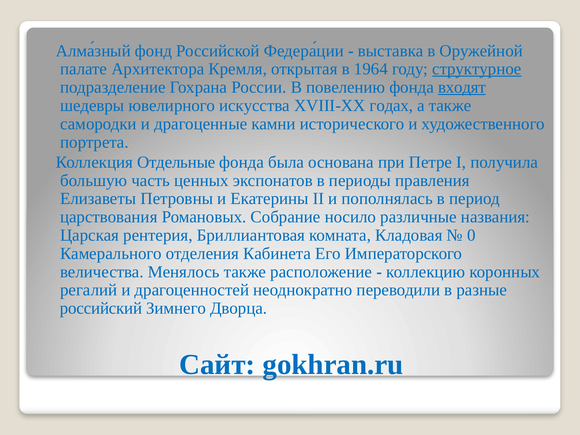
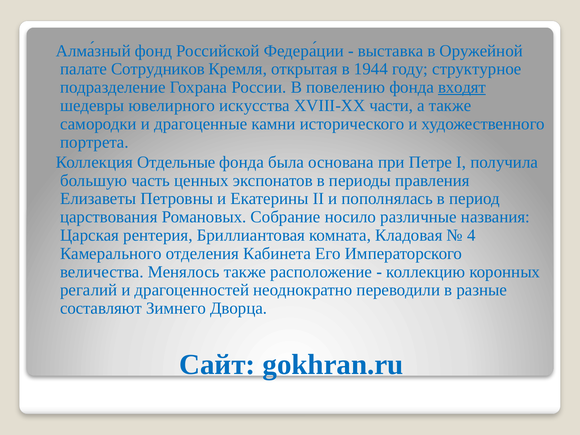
Архитектора: Архитектора -> Сотрудников (158, 69)
1964: 1964 -> 1944 (371, 69)
структурное underline: present -> none (477, 69)
годах: годах -> части (391, 106)
0: 0 -> 4 (471, 235)
российский: российский -> составляют (101, 308)
